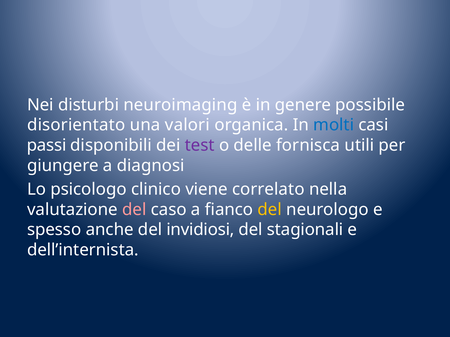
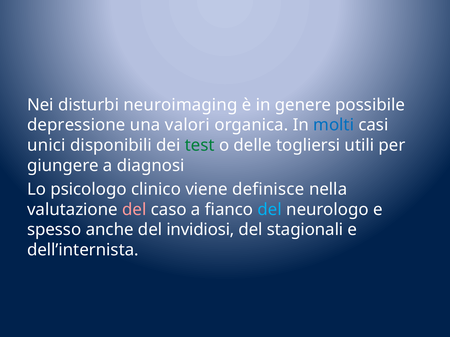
disorientato: disorientato -> depressione (76, 125)
passi: passi -> unici (46, 145)
test colour: purple -> green (200, 145)
fornisca: fornisca -> togliersi (308, 145)
correlato: correlato -> definisce (268, 190)
del colour: yellow -> light blue (270, 210)
